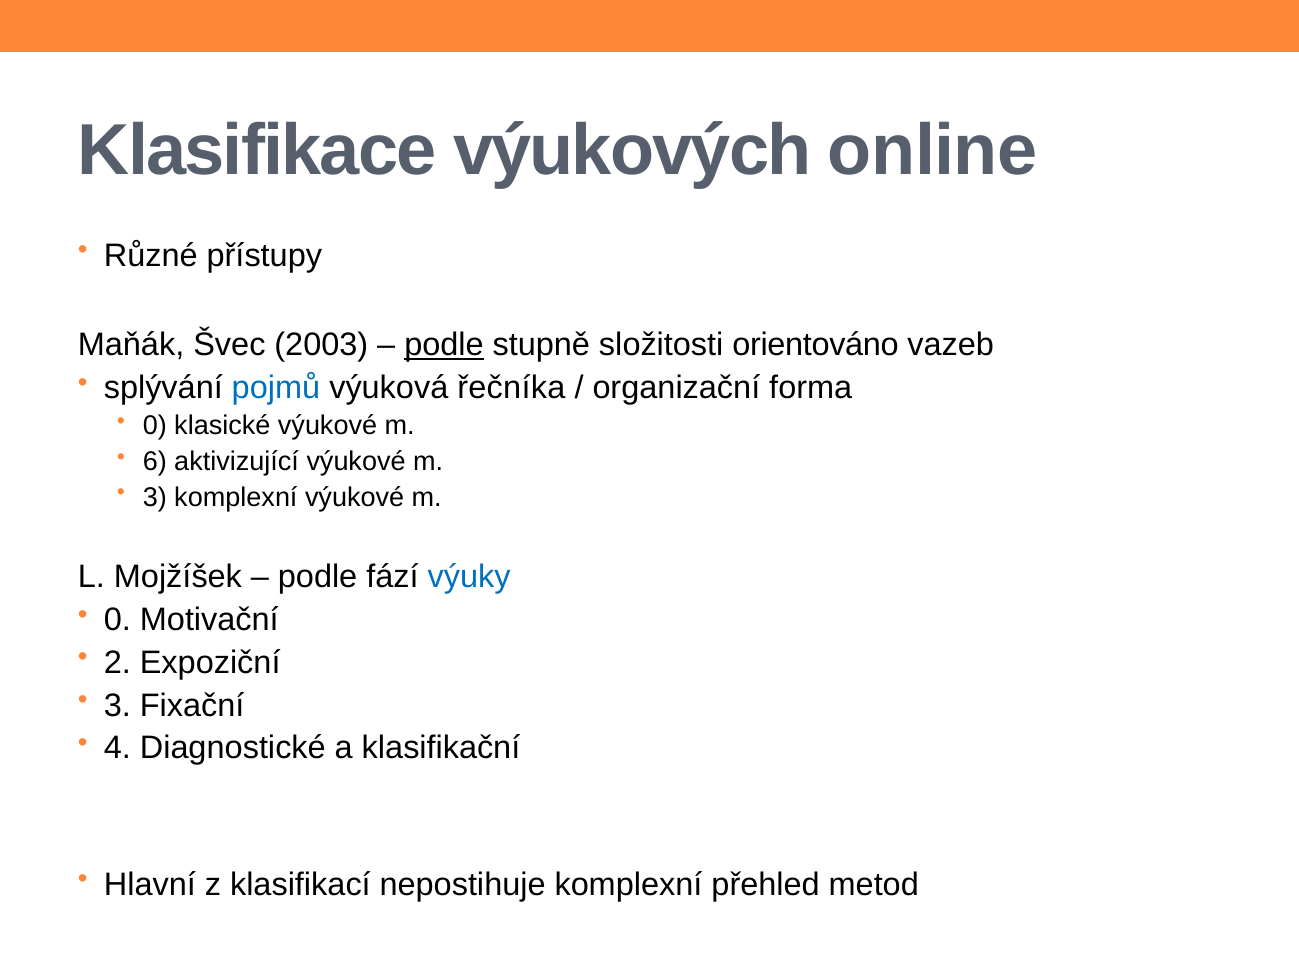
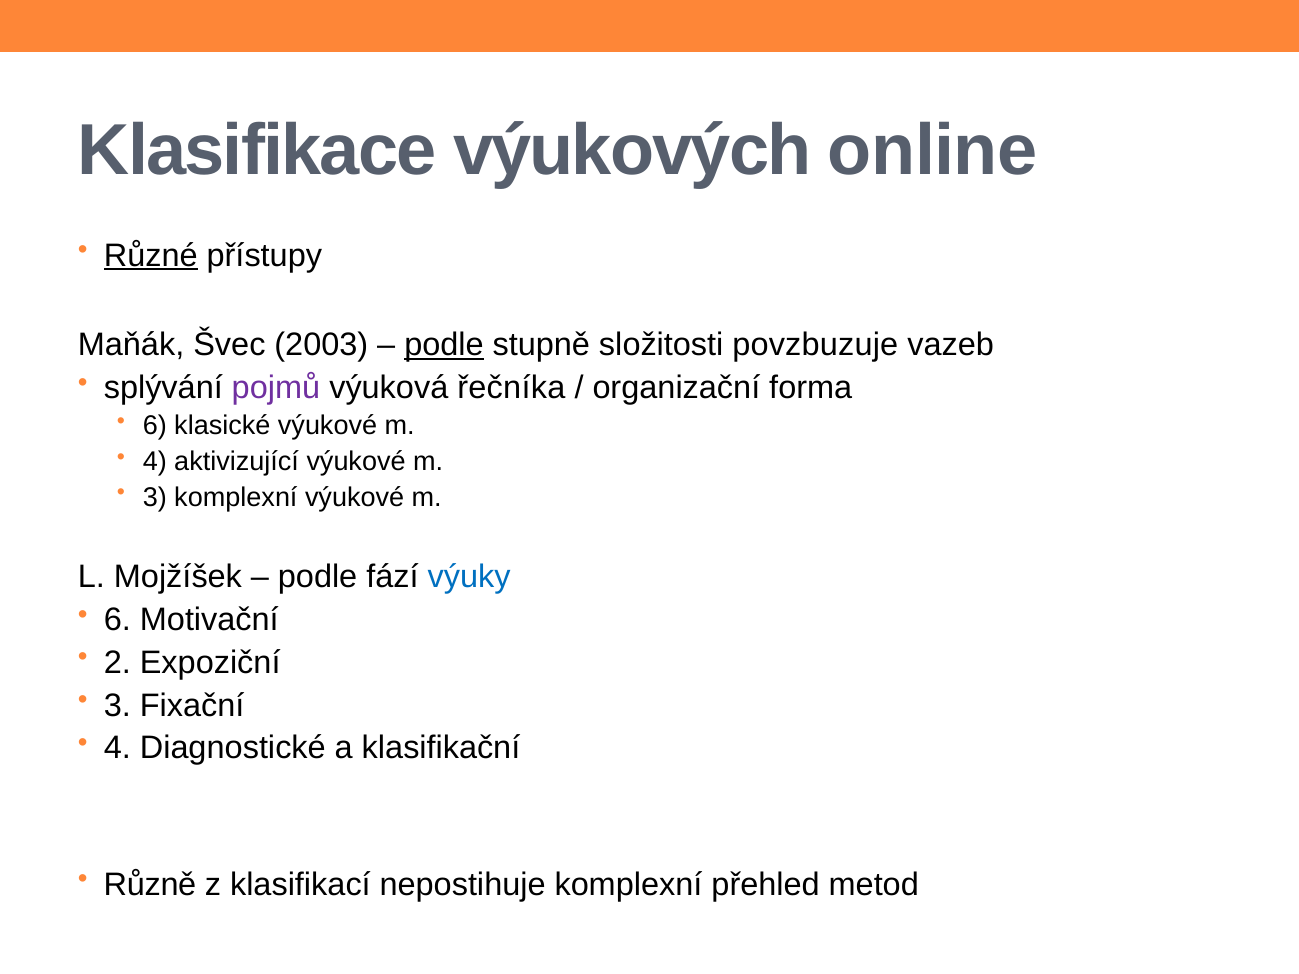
Různé underline: none -> present (151, 256)
orientováno: orientováno -> povzbuzuje (815, 345)
pojmů colour: blue -> purple (276, 388)
0: 0 -> 6 (155, 426)
6: 6 -> 4 (155, 462)
0: 0 -> 6 (117, 620)
Hlavní: Hlavní -> Různě (150, 885)
